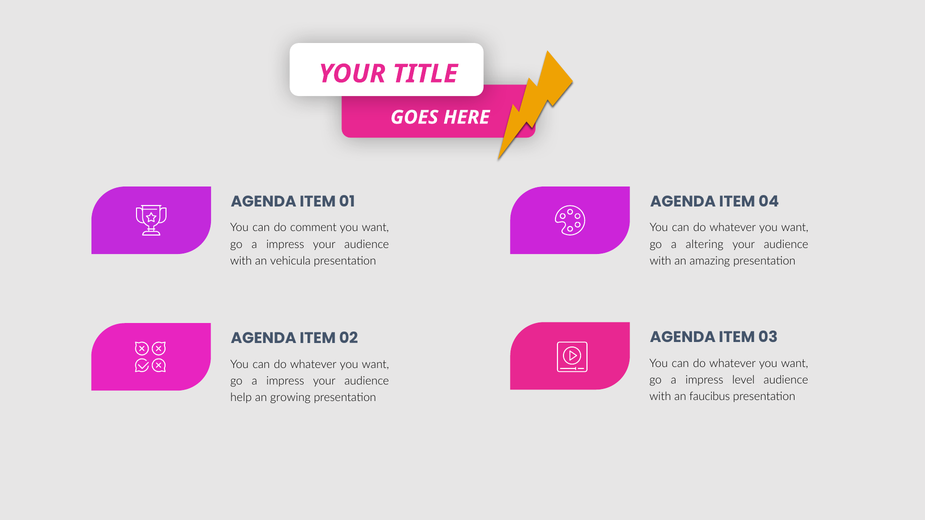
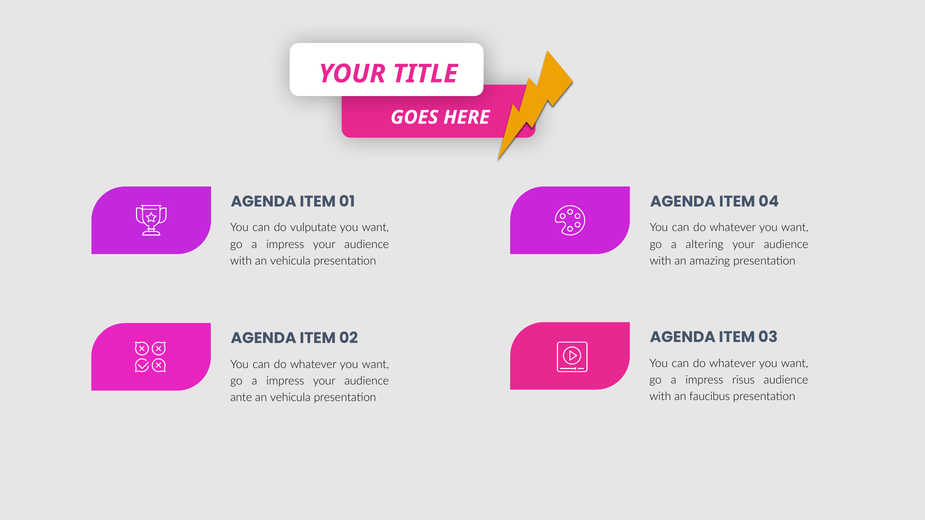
comment: comment -> vulputate (313, 228)
level: level -> risus (743, 380)
help: help -> ante (241, 398)
growing: growing -> vehicula (290, 398)
